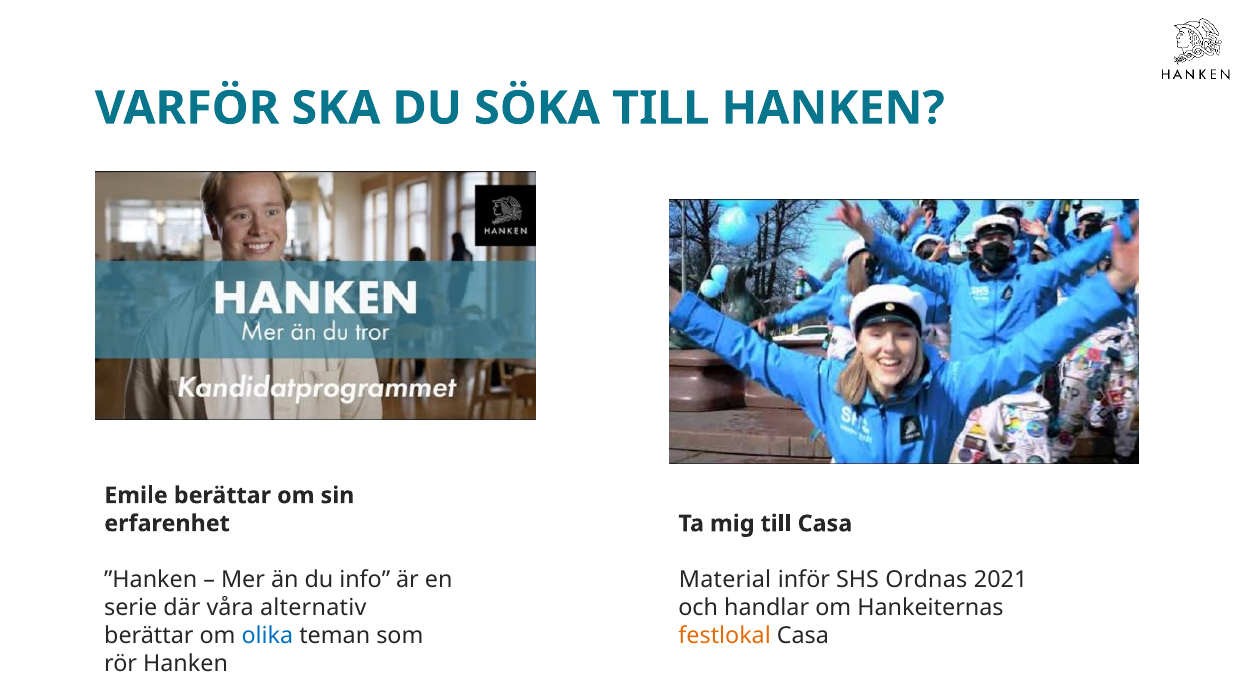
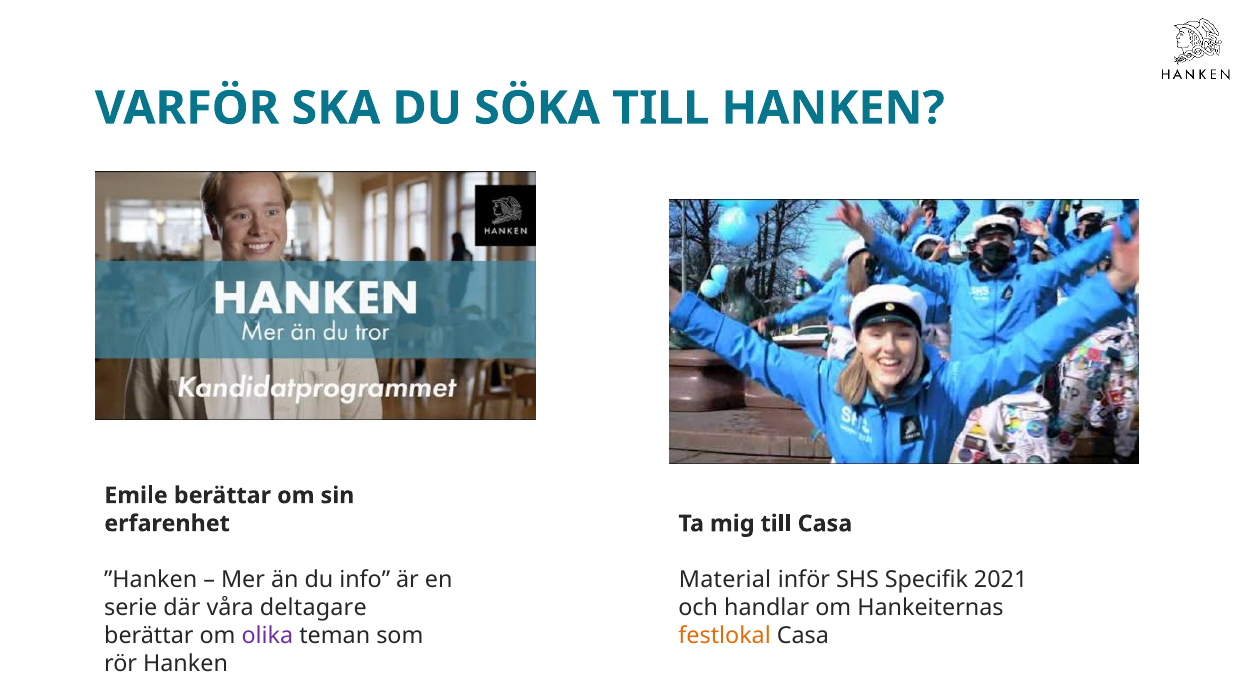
Ordnas: Ordnas -> Specifik (927, 580)
alternativ: alternativ -> deltagare (313, 608)
olika colour: blue -> purple (267, 636)
